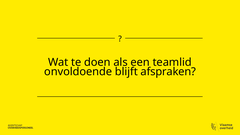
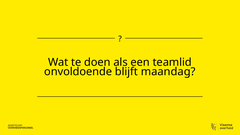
afspraken: afspraken -> maandag (168, 72)
